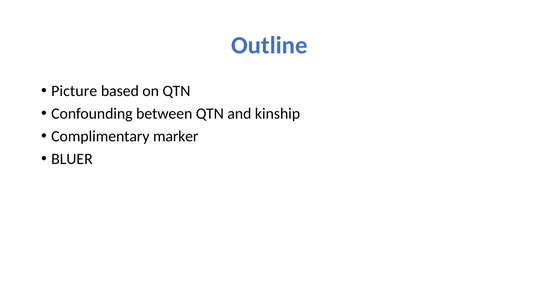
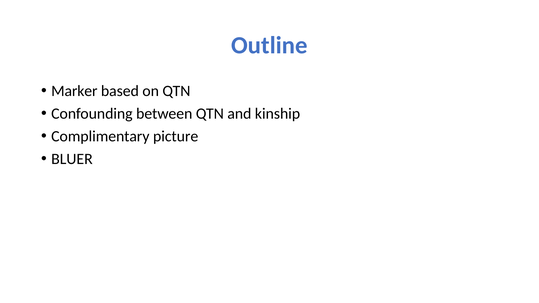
Picture: Picture -> Marker (74, 91)
marker: marker -> picture (176, 136)
